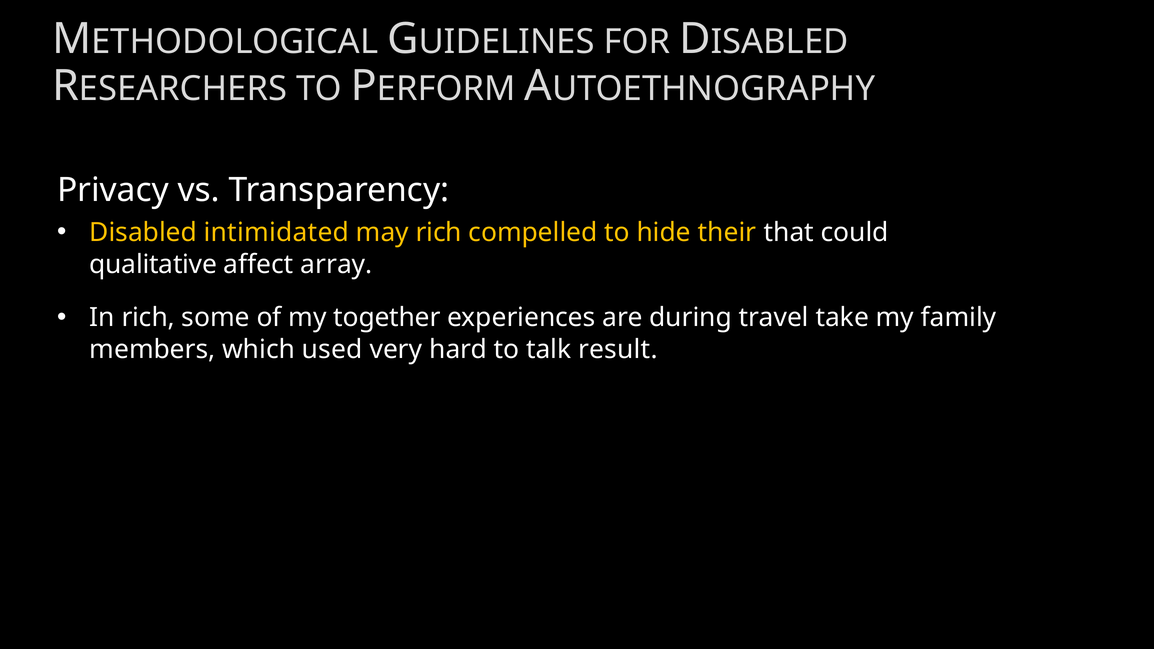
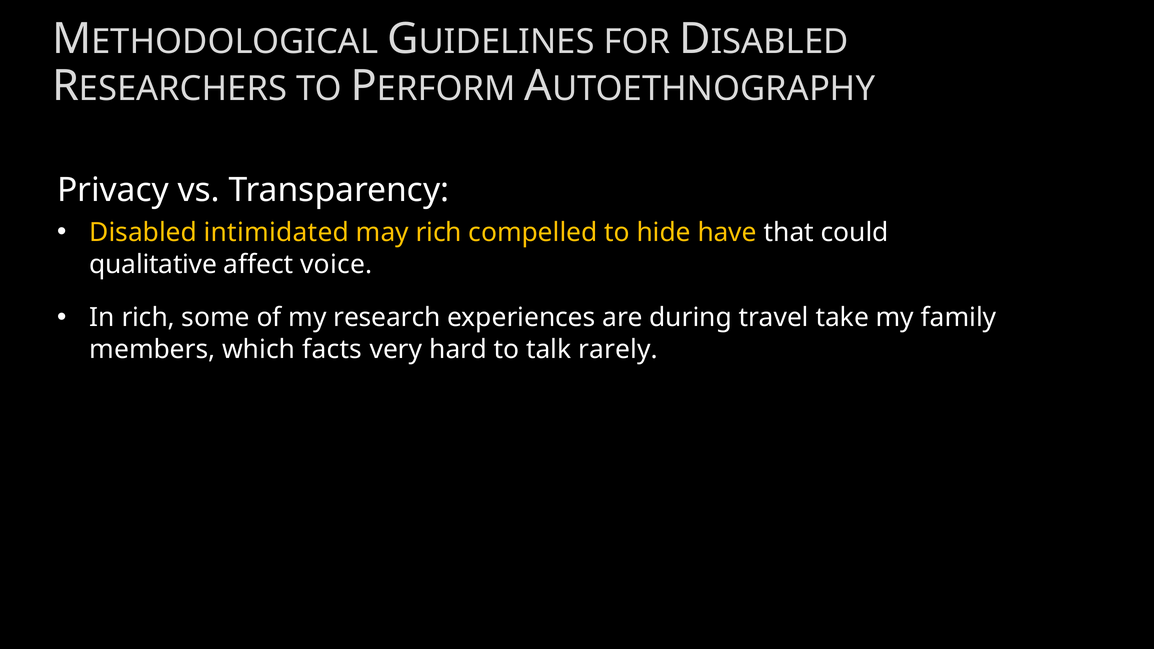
their: their -> have (727, 233)
array: array -> voice (336, 264)
together: together -> research (387, 318)
used: used -> facts (332, 350)
result: result -> rarely (618, 350)
